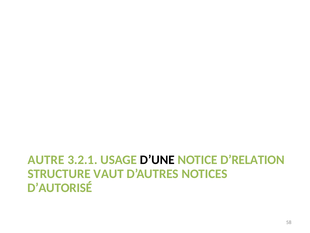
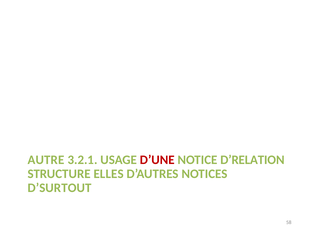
D’UNE colour: black -> red (157, 160)
VAUT: VAUT -> ELLES (109, 174)
D’AUTORISÉ: D’AUTORISÉ -> D’SURTOUT (60, 187)
